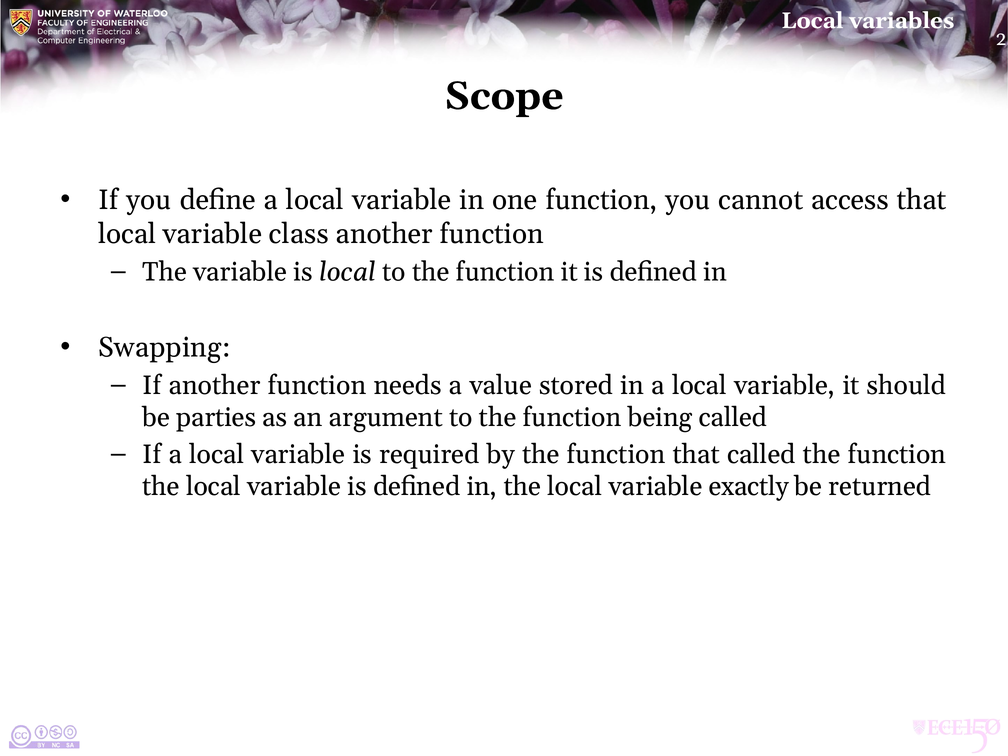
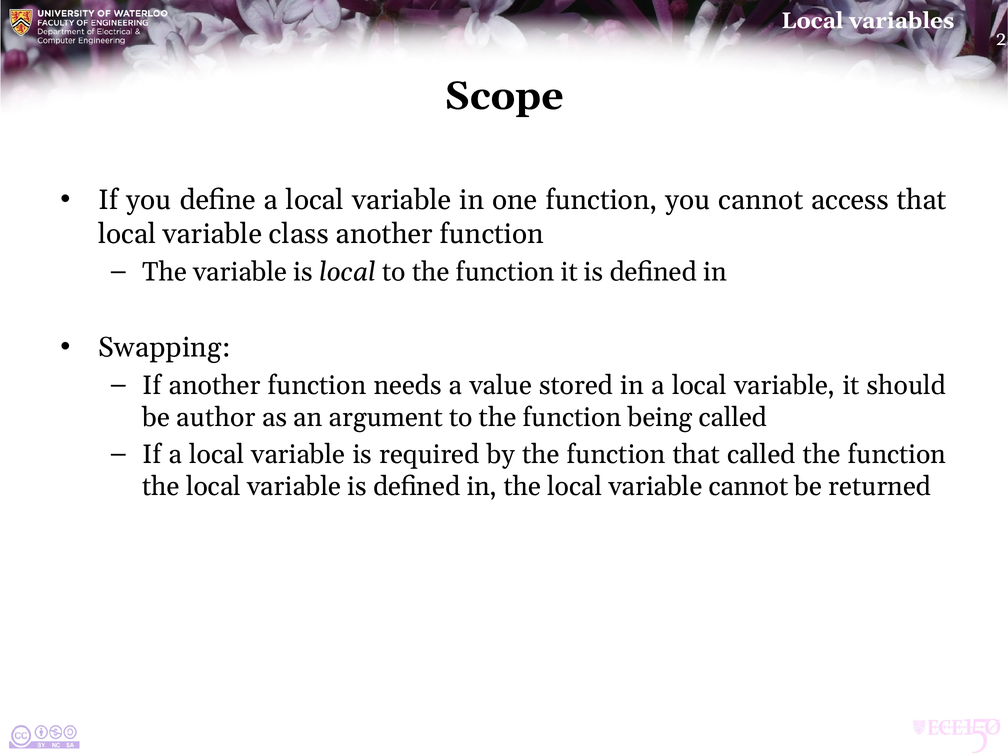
parties: parties -> author (216, 417)
variable exactly: exactly -> cannot (749, 486)
